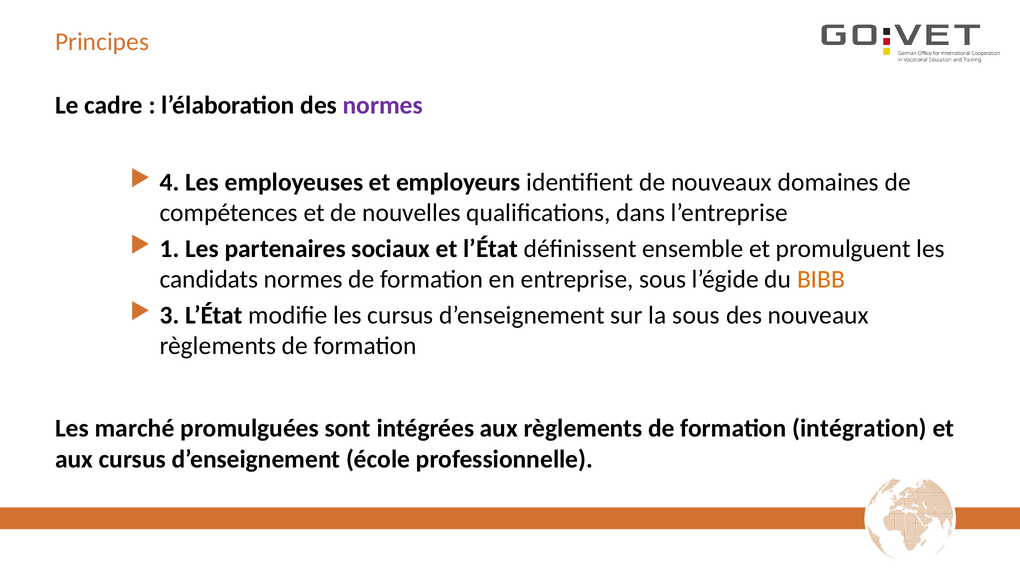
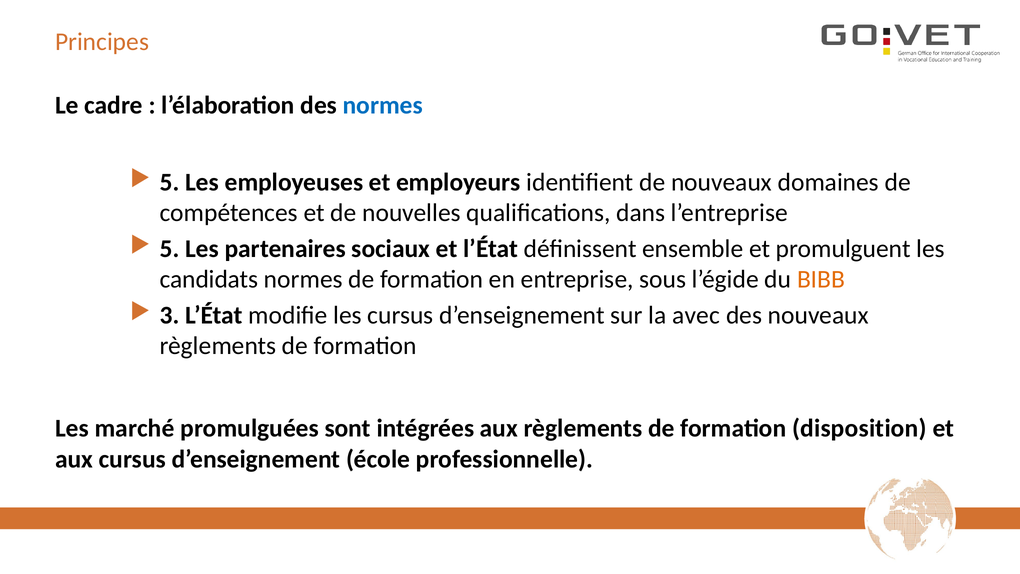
normes colour: purple -> blue (383, 105)
4: 4 -> 5 (170, 182)
1: 1 -> 5 (170, 249)
la sous: sous -> avec (696, 315)
intégration: intégration -> disposition (859, 428)
